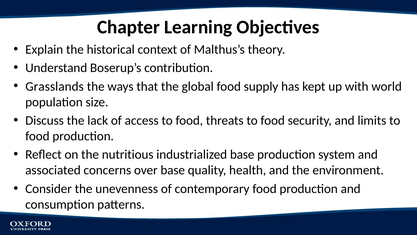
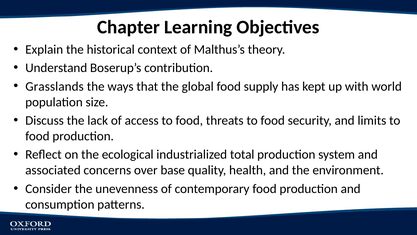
nutritious: nutritious -> ecological (128, 154)
industrialized base: base -> total (242, 154)
